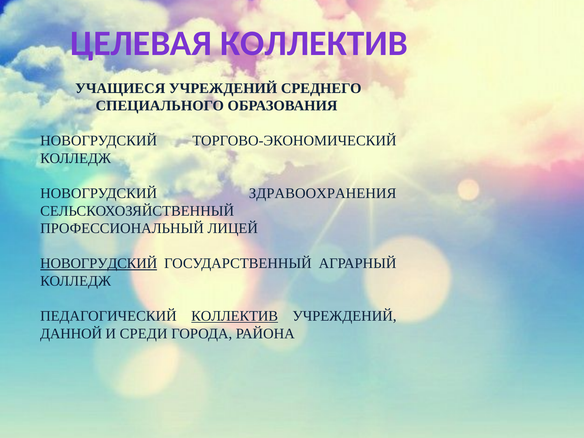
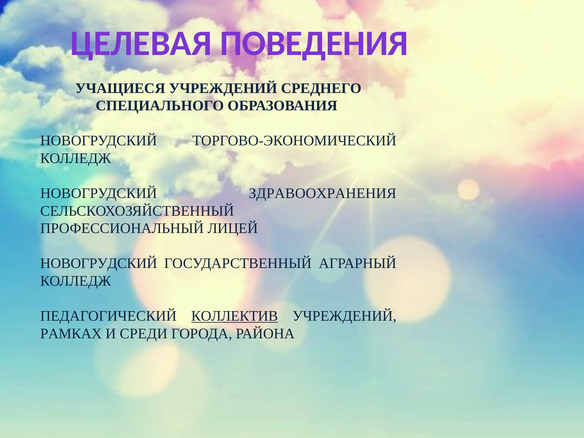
ЦЕЛЕВАЯ КОЛЛЕКТИВ: КОЛЛЕКТИВ -> ПОВЕДЕНИЯ (314, 43)
НОВОГРУДСКИЙ underline: present -> none (99, 263)
ДАННОЙ: ДАННОЙ -> РАМКАХ (71, 334)
